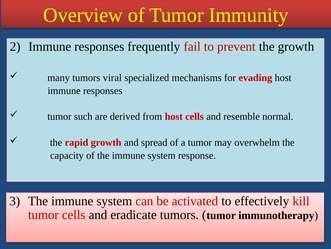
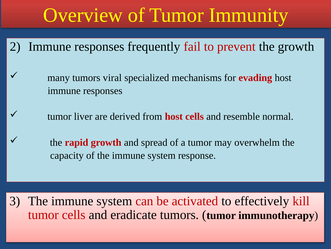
such: such -> liver (83, 116)
